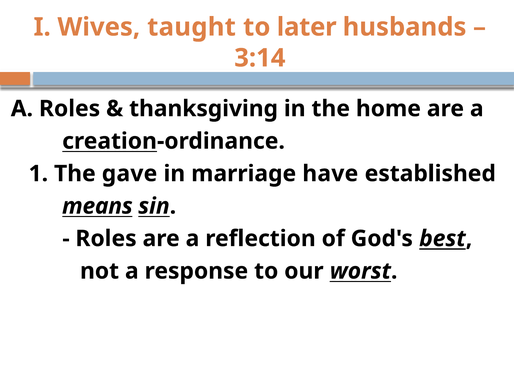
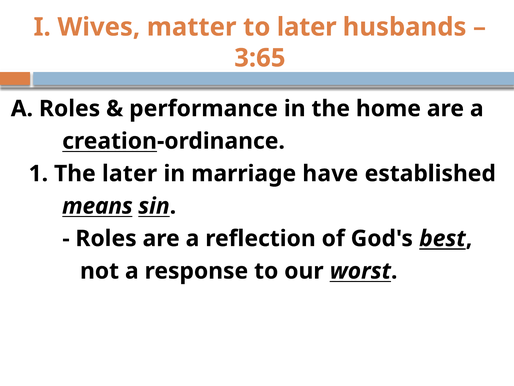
taught: taught -> matter (192, 27)
3:14: 3:14 -> 3:65 (260, 58)
thanksgiving: thanksgiving -> performance (204, 109)
The gave: gave -> later (130, 173)
